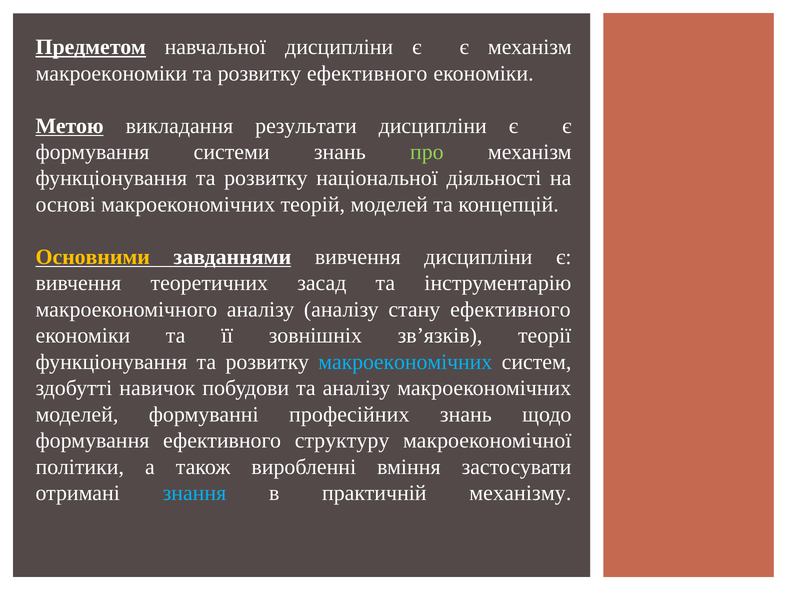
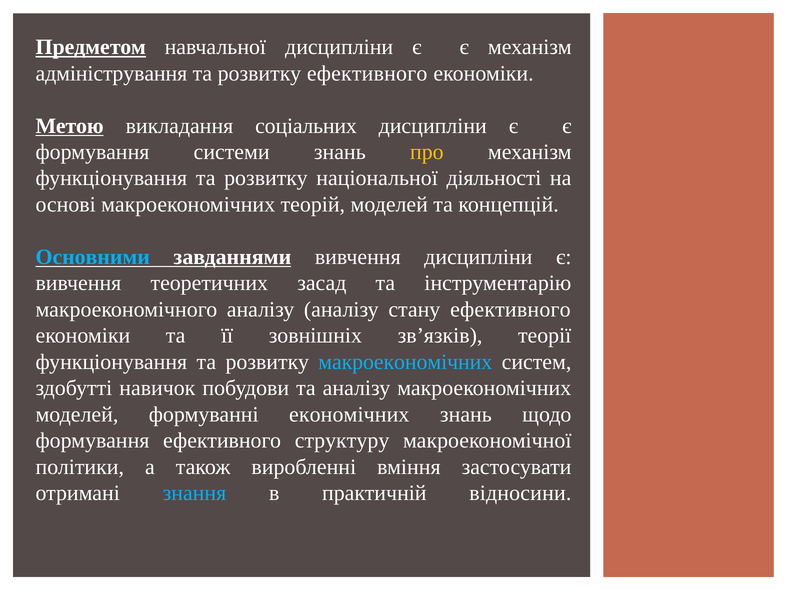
макроекономіки: макроекономіки -> адміністрування (111, 73)
результати: результати -> соціальних (306, 126)
про colour: light green -> yellow (427, 152)
Основними colour: yellow -> light blue (93, 257)
професійних: професійних -> економічних (349, 415)
механізму: механізму -> відносини (520, 493)
